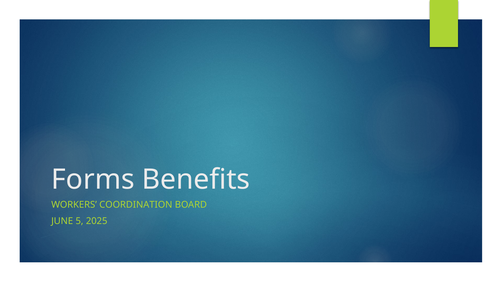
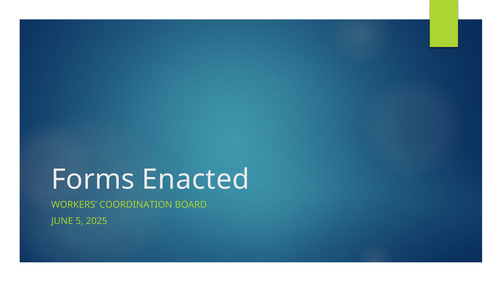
Benefits: Benefits -> Enacted (196, 180)
